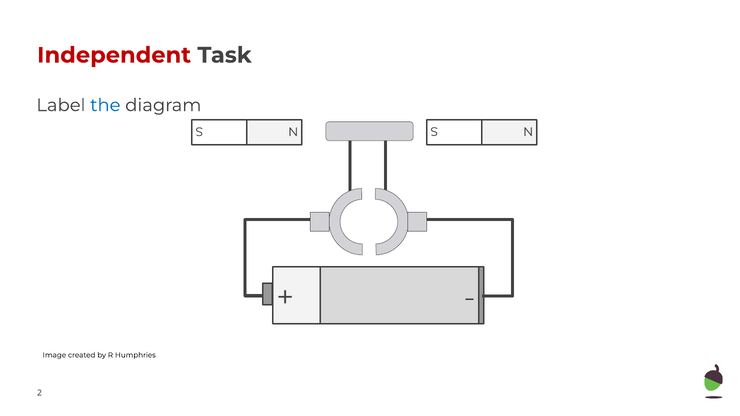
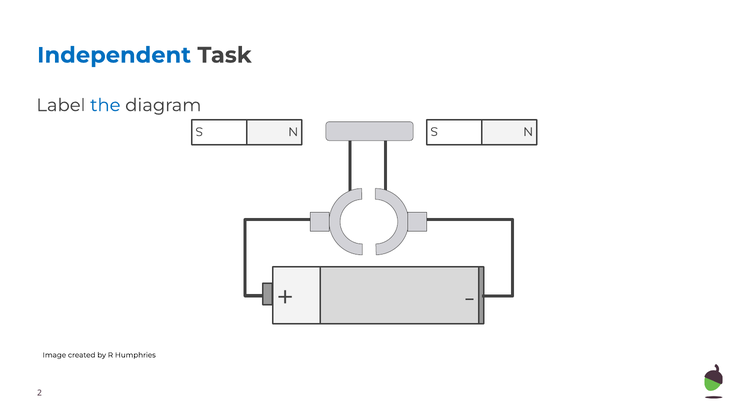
Independent colour: red -> blue (114, 55)
